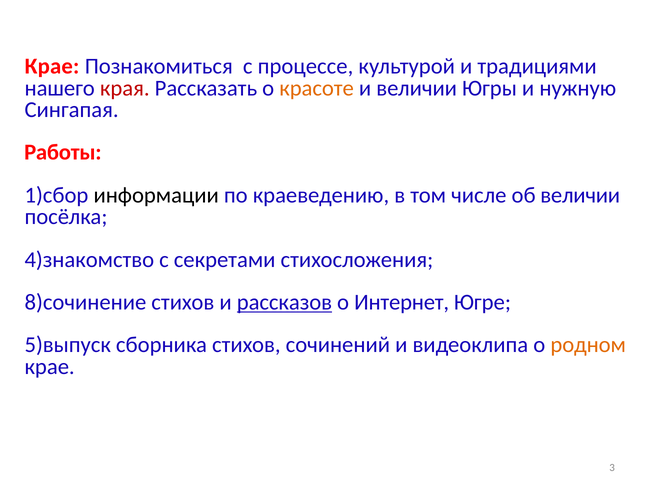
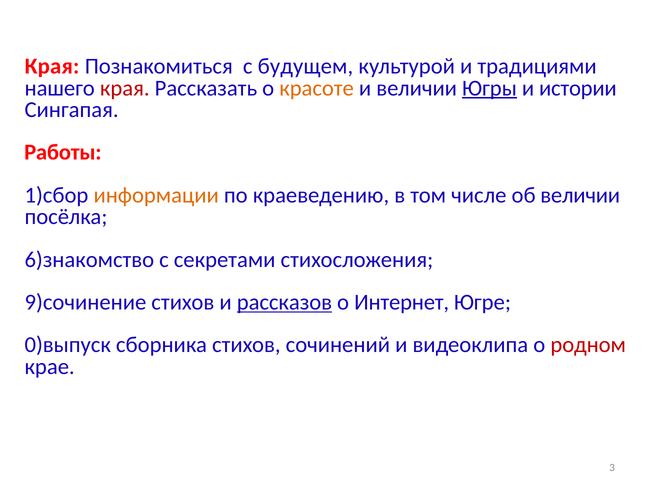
Крае: Крае -> Края (52, 66)
процессе: процессе -> будущем (305, 66)
Югры underline: none -> present (490, 88)
нужную: нужную -> истории (578, 88)
информации colour: black -> orange (156, 195)
4)знакомство: 4)знакомство -> 6)знакомство (89, 260)
8)сочинение: 8)сочинение -> 9)сочинение (85, 302)
5)выпуск: 5)выпуск -> 0)выпуск (68, 345)
родном colour: orange -> red (588, 345)
